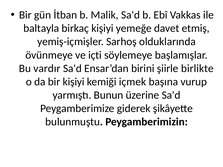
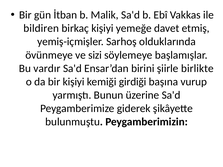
baltayla: baltayla -> bildiren (41, 28)
içti: içti -> sizi (95, 55)
içmek: içmek -> girdiği (133, 82)
